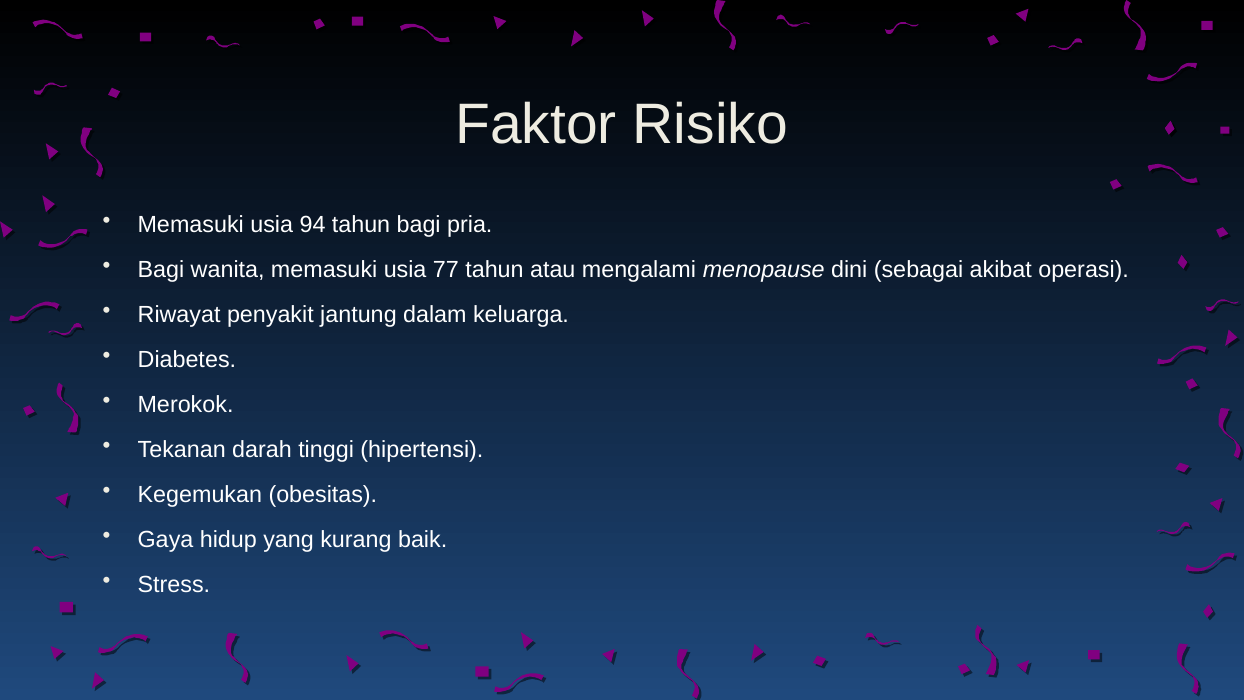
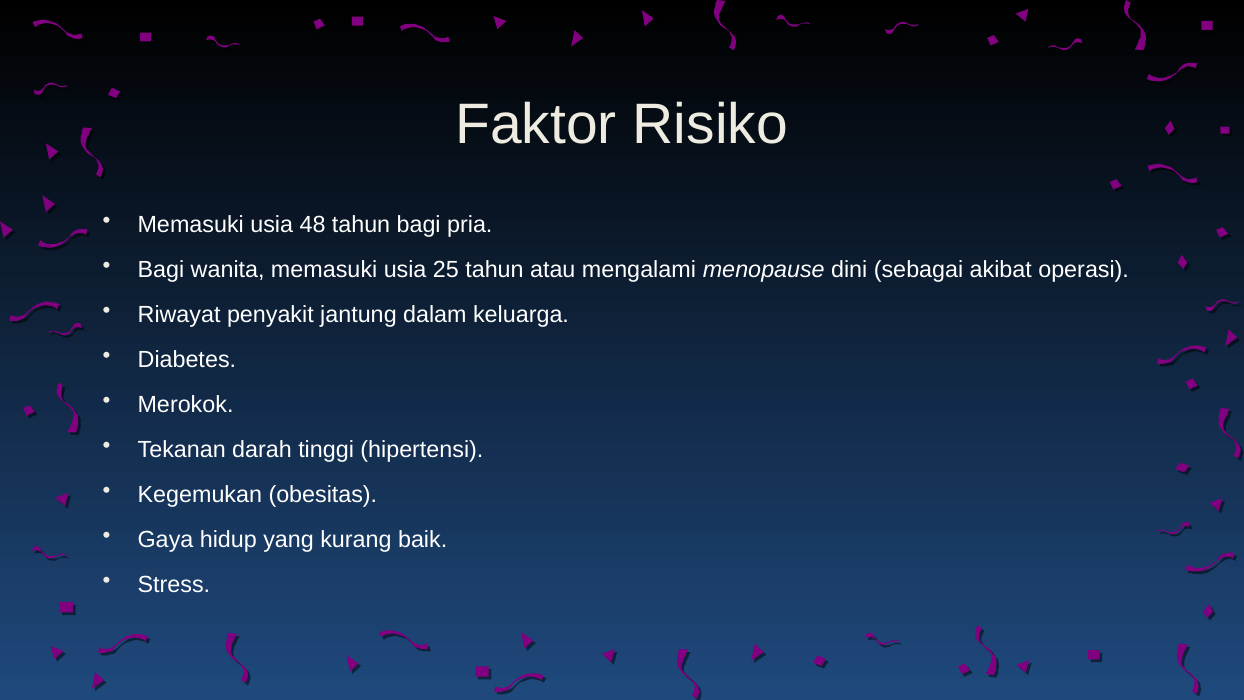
94: 94 -> 48 (313, 224)
77: 77 -> 25 (446, 269)
